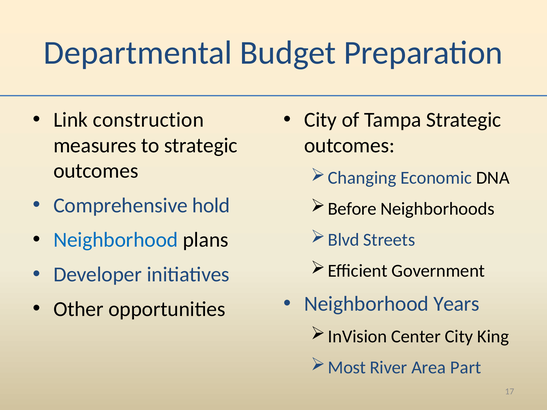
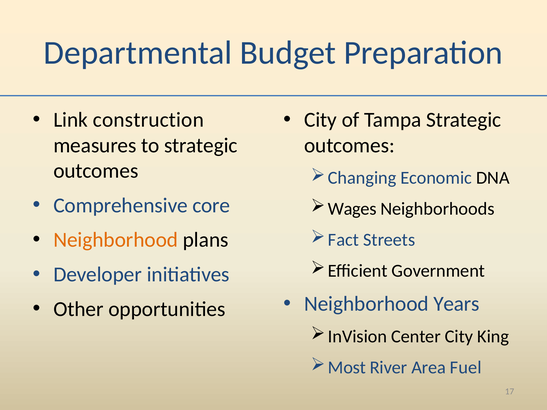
hold: hold -> core (211, 206)
Before: Before -> Wages (352, 209)
Neighborhood colour: blue -> orange (116, 240)
Blvd: Blvd -> Fact (344, 240)
Part: Part -> Fuel (466, 368)
